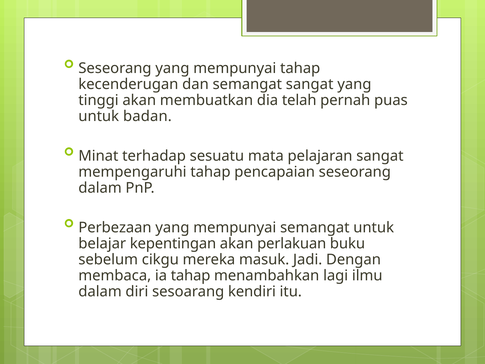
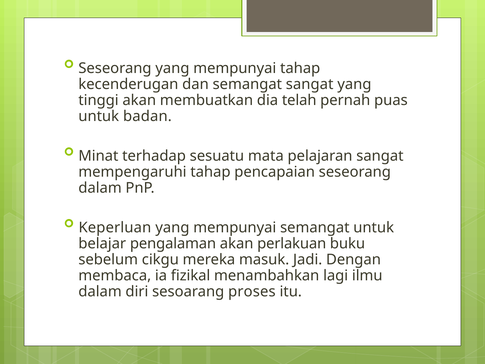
Perbezaan: Perbezaan -> Keperluan (115, 227)
kepentingan: kepentingan -> pengalaman (173, 243)
ia tahap: tahap -> fizikal (191, 275)
kendiri: kendiri -> proses (252, 291)
